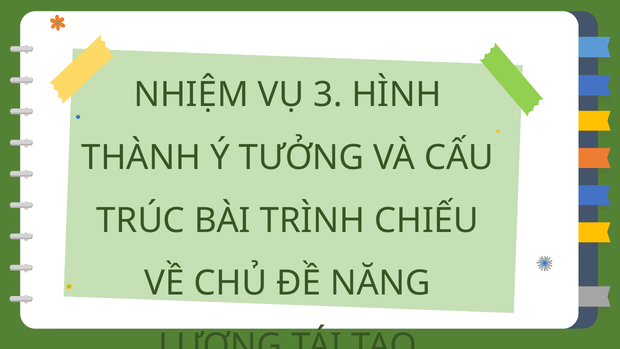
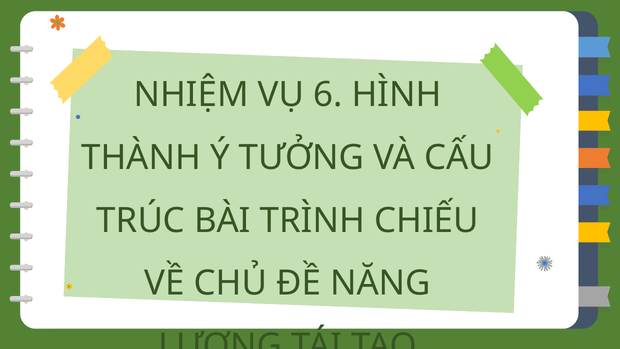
3: 3 -> 6 (328, 95)
